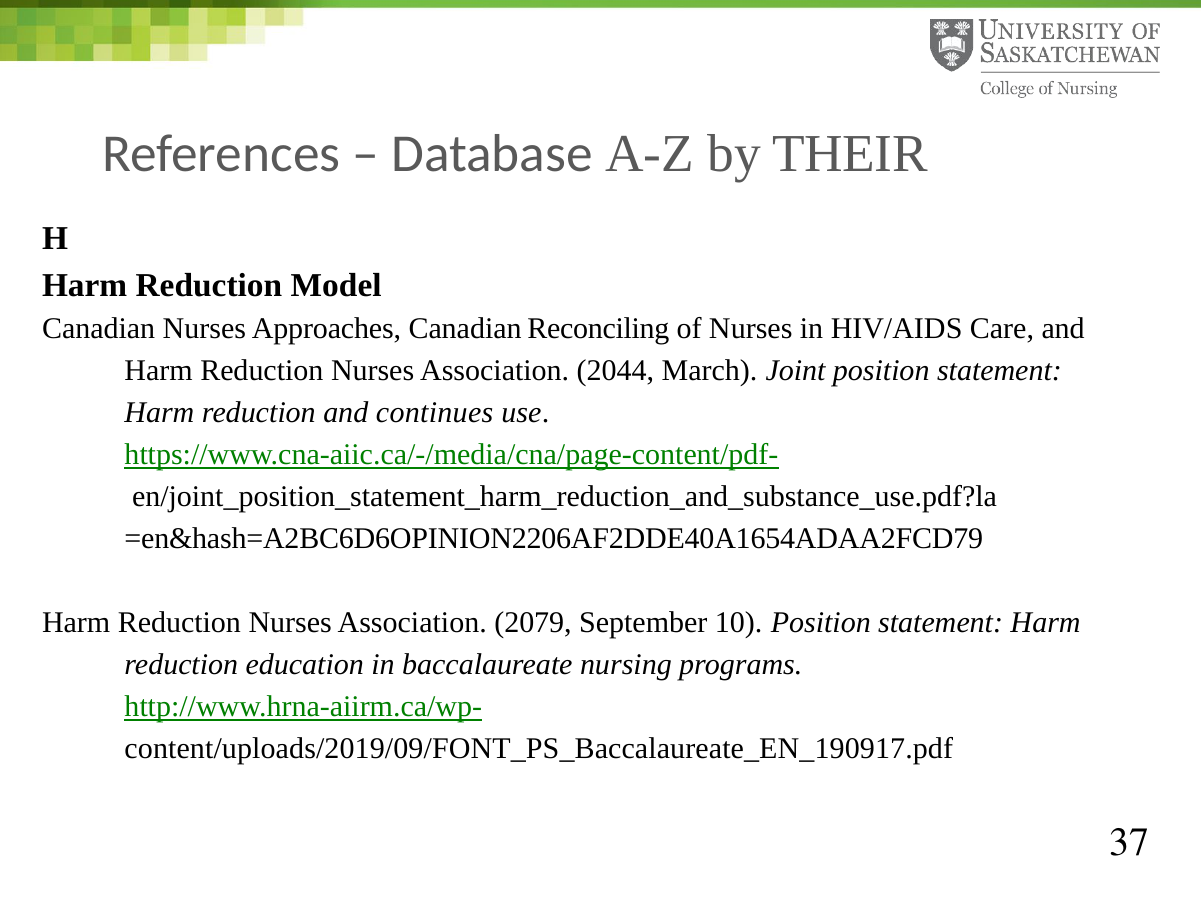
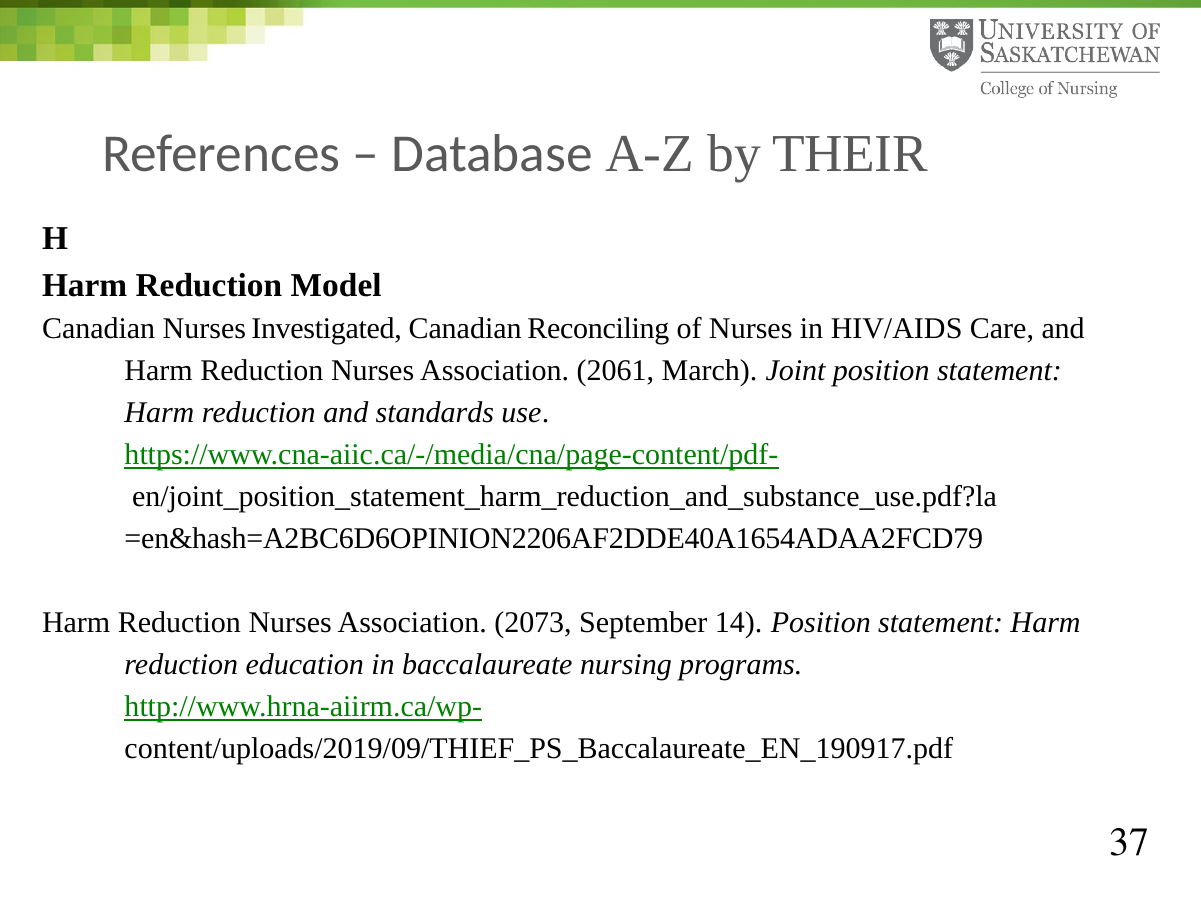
Approaches: Approaches -> Investigated (327, 329)
2044: 2044 -> 2061 (615, 371)
continues: continues -> standards (435, 413)
2079: 2079 -> 2073 (533, 623)
10: 10 -> 14 (739, 623)
content/uploads/2019/09/FONT_PS_Baccalaureate_EN_190917.pdf: content/uploads/2019/09/FONT_PS_Baccalaureate_EN_190917.pdf -> content/uploads/2019/09/THIEF_PS_Baccalaureate_EN_190917.pdf (539, 749)
